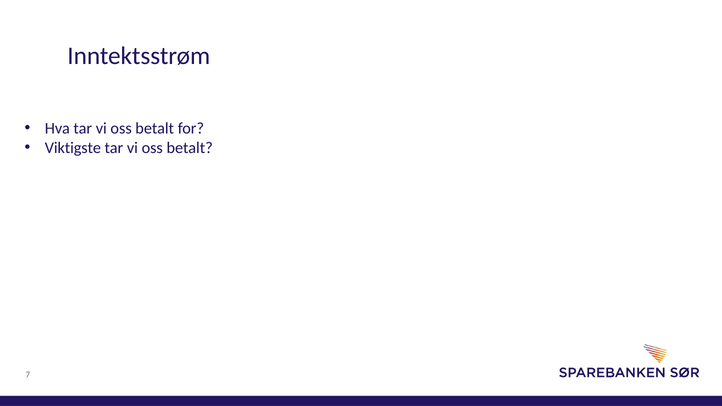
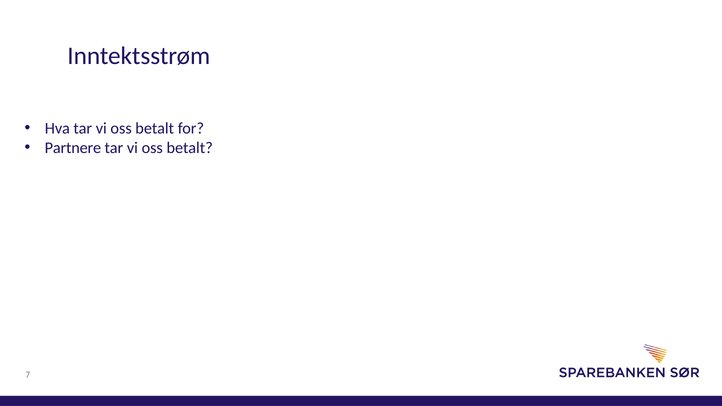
Viktigste: Viktigste -> Partnere (73, 148)
